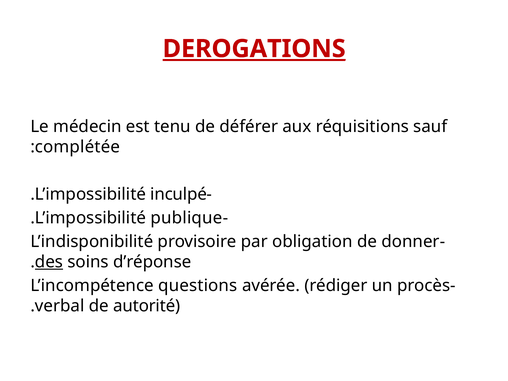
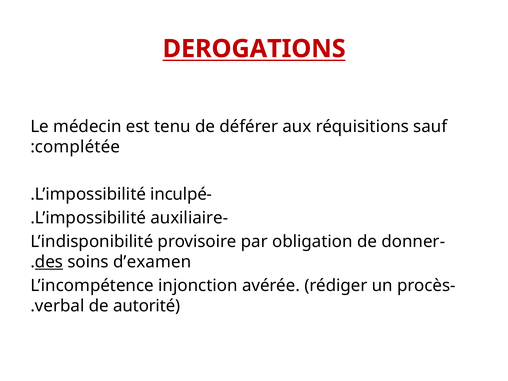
DEROGATIONS underline: present -> none (254, 49)
publique: publique -> auxiliaire (187, 218)
d’réponse: d’réponse -> d’examen (152, 262)
questions: questions -> injonction (198, 286)
